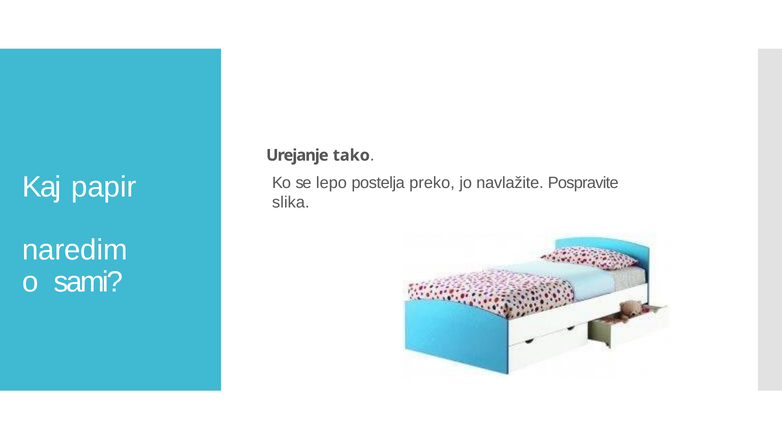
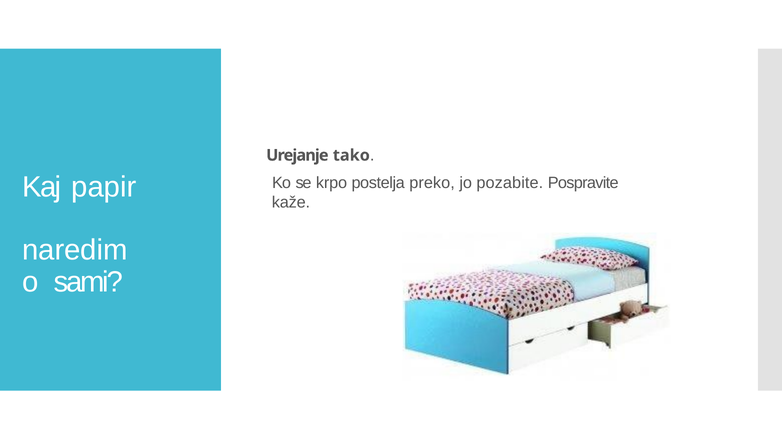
lepo: lepo -> krpo (332, 183)
navlažite: navlažite -> pozabite (510, 183)
slika: slika -> kaže (291, 202)
